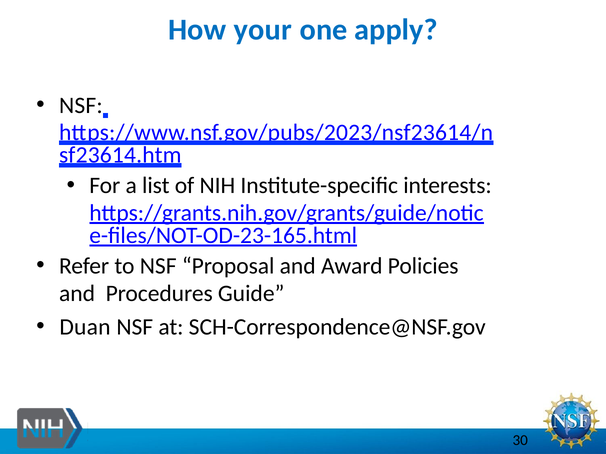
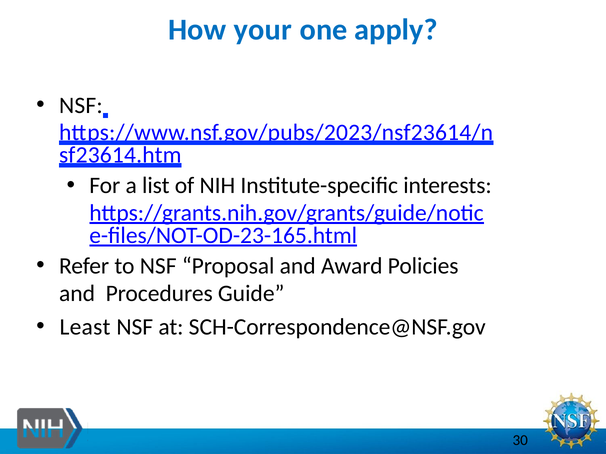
Duan: Duan -> Least (85, 327)
